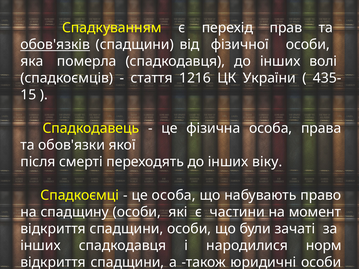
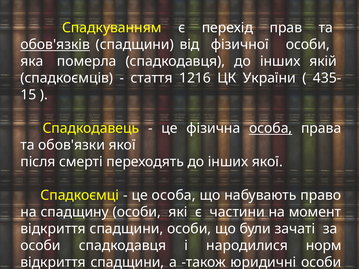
волі: волі -> якій (323, 61)
особа underline: none -> present (271, 128)
інших віку: віку -> якої (267, 162)
інших: інших -> особи (41, 246)
